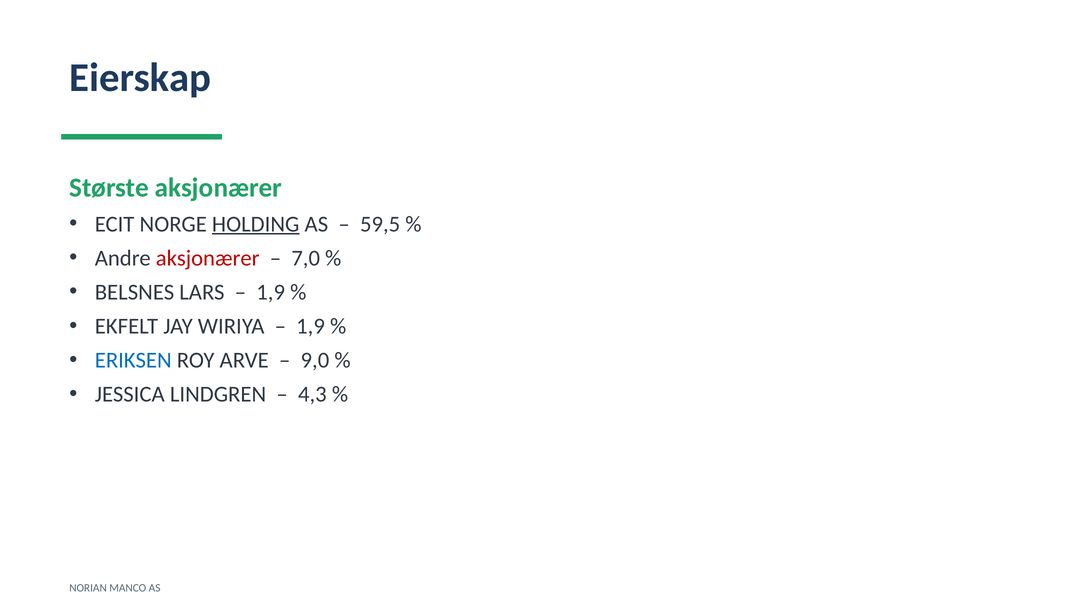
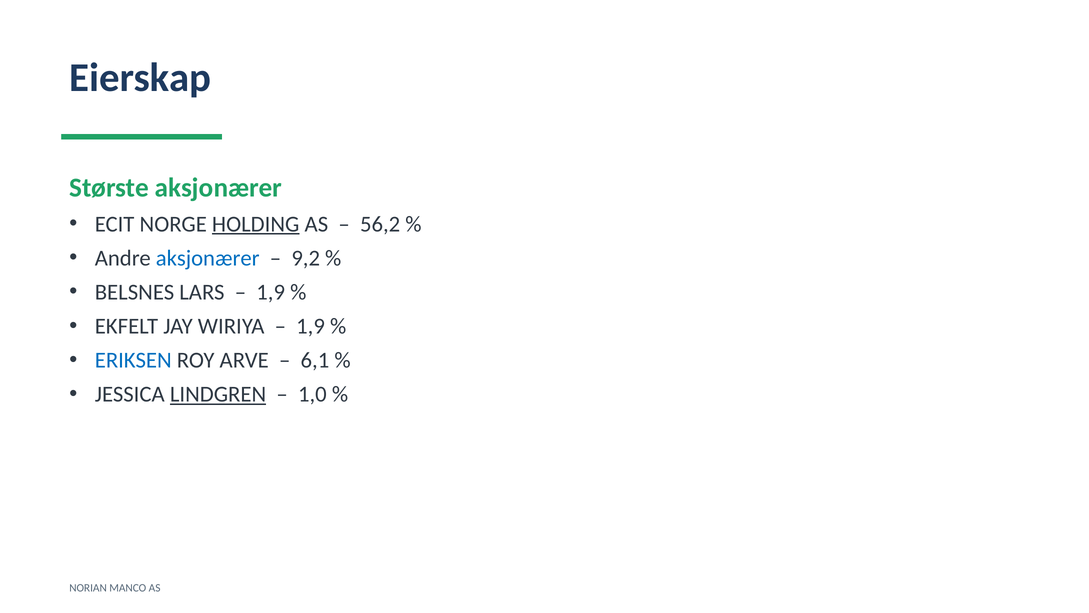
59,5: 59,5 -> 56,2 (380, 224)
aksjonærer colour: red -> blue (208, 258)
7,0: 7,0 -> 9,2 (306, 258)
9,0: 9,0 -> 6,1 (315, 360)
LINDGREN underline: none -> present (218, 394)
4,3: 4,3 -> 1,0 (312, 394)
